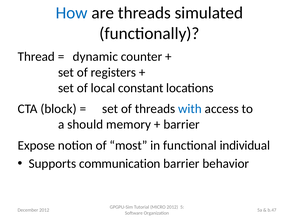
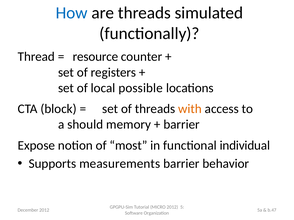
dynamic: dynamic -> resource (95, 57)
constant: constant -> possible (141, 88)
with colour: blue -> orange (190, 109)
communication: communication -> measurements (120, 164)
